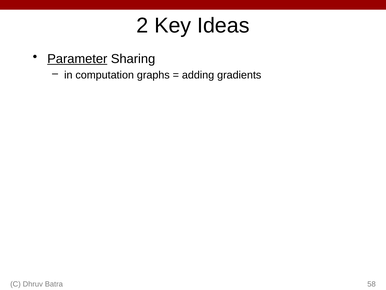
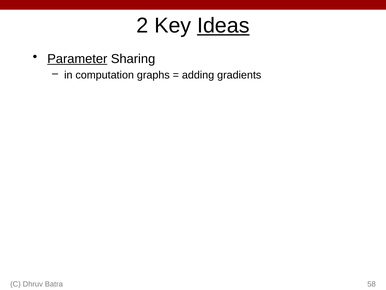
Ideas underline: none -> present (223, 26)
